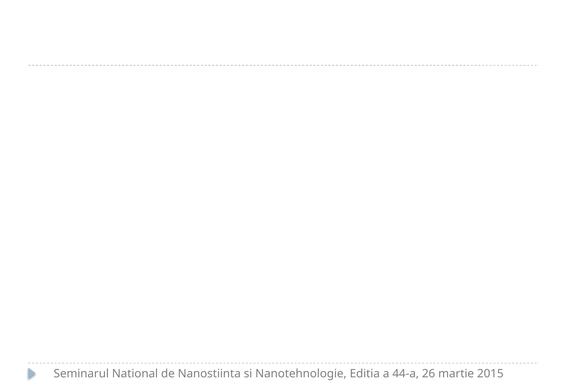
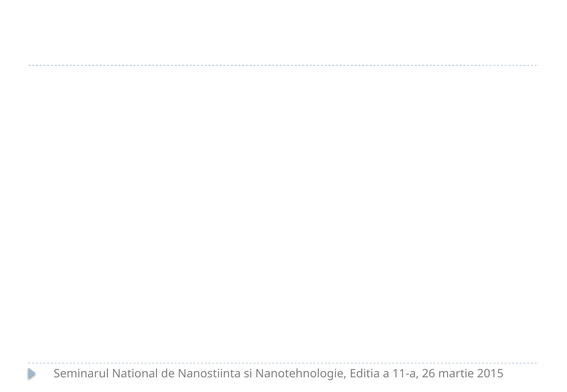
44-a: 44-a -> 11-a (406, 374)
